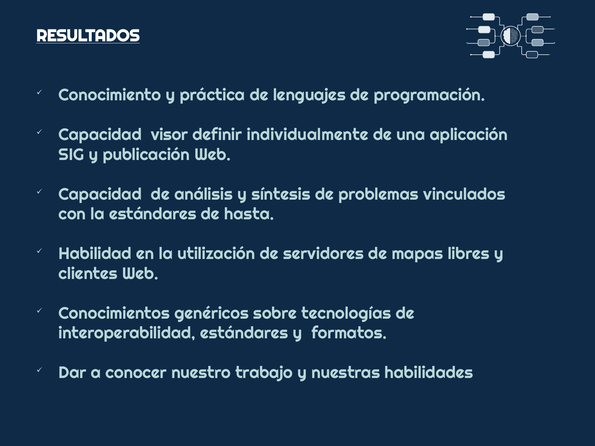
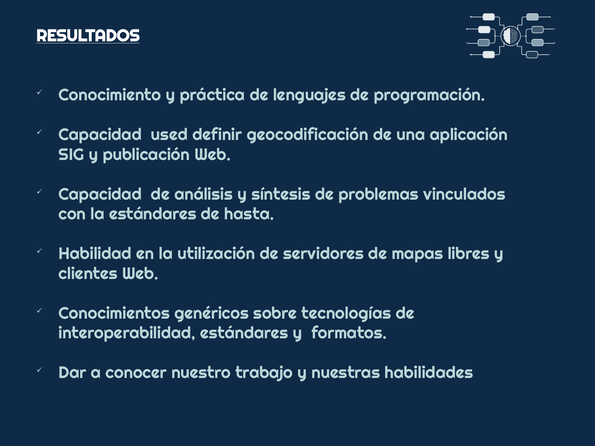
visor: visor -> used (169, 135)
individualmente: individualmente -> geocodificación (308, 135)
